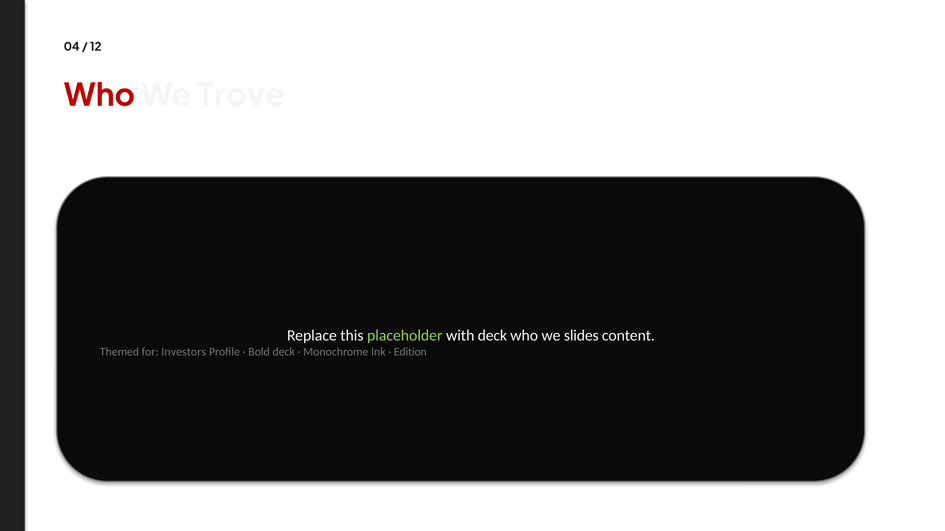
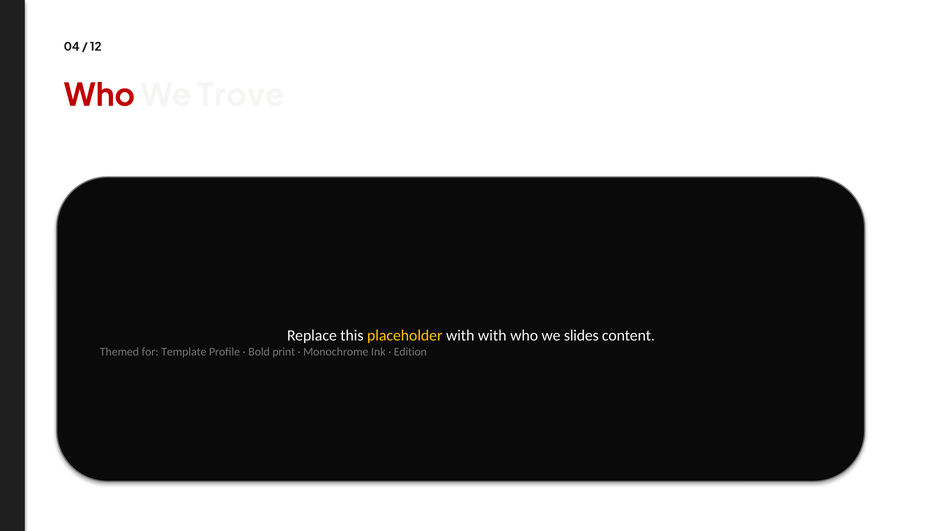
placeholder colour: light green -> yellow (405, 336)
with deck: deck -> with (492, 336)
Investors: Investors -> Template (184, 352)
Bold deck: deck -> print (284, 352)
